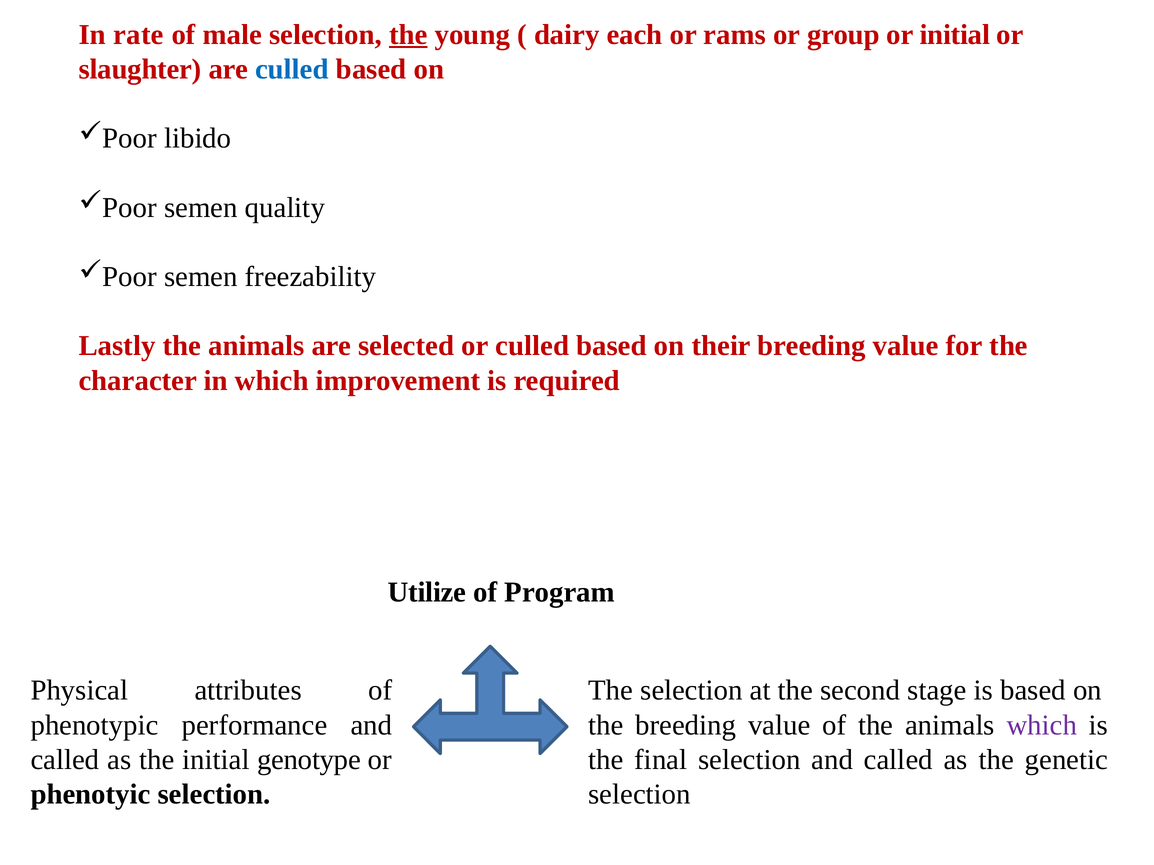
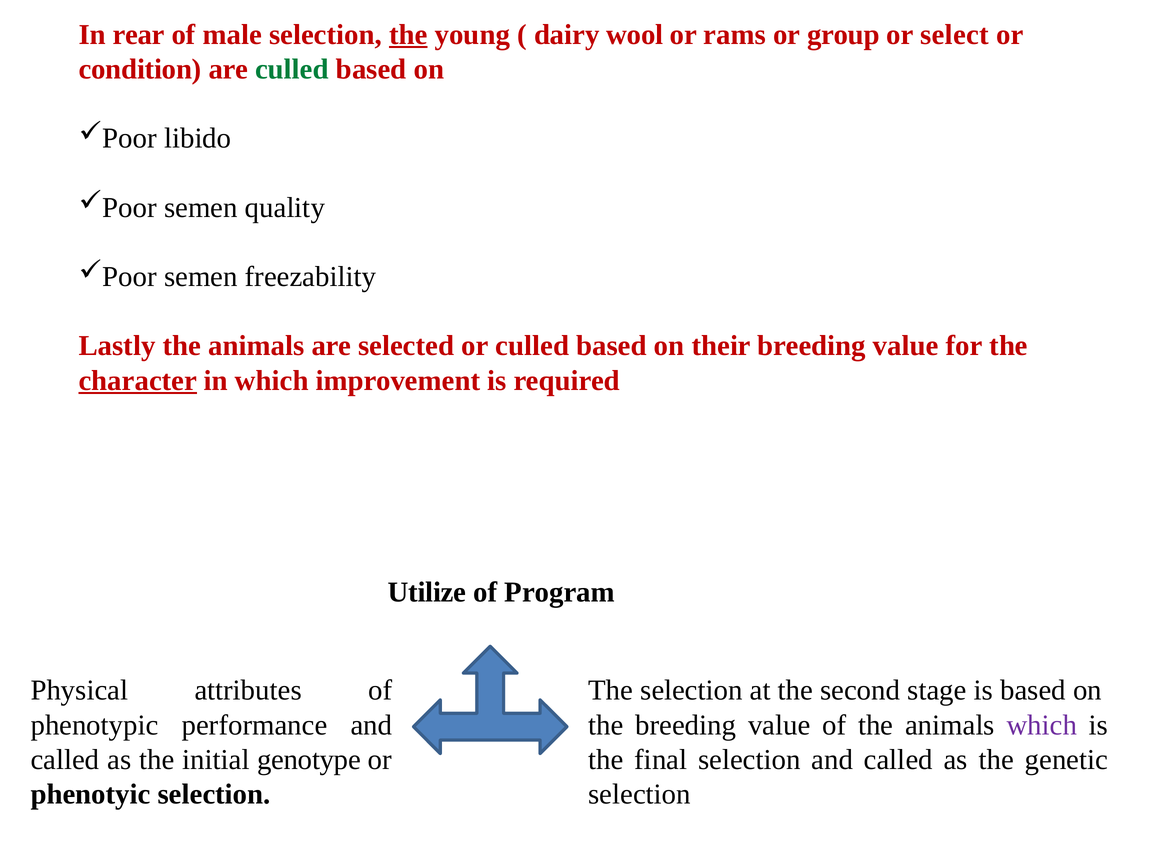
rate: rate -> rear (139, 35)
each: each -> wool (635, 35)
or initial: initial -> select (955, 35)
slaughter: slaughter -> condition (140, 69)
culled colour: blue -> green (292, 69)
character underline: none -> present (138, 381)
